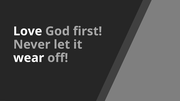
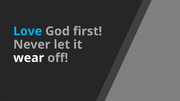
Love colour: white -> light blue (28, 31)
